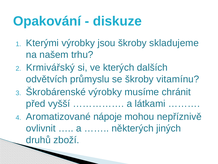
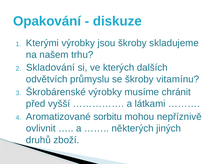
Krmivářský: Krmivářský -> Skladování (50, 67)
nápoje: nápoje -> sorbitu (108, 116)
